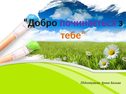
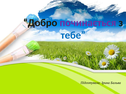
тебе colour: orange -> blue (73, 35)
